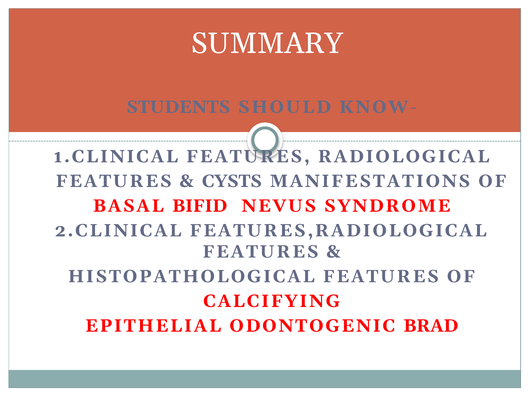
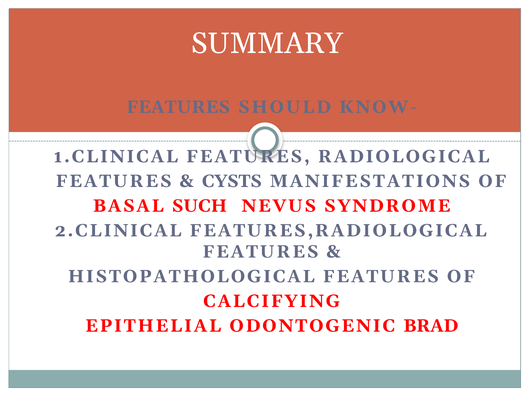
STUDENTS: STUDENTS -> FEATURES (178, 107)
BIFID: BIFID -> SUCH (199, 206)
